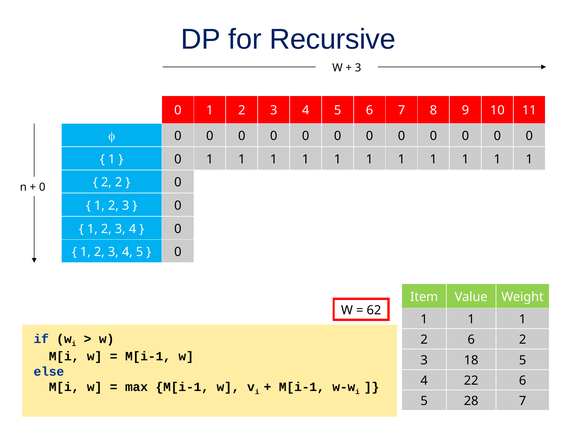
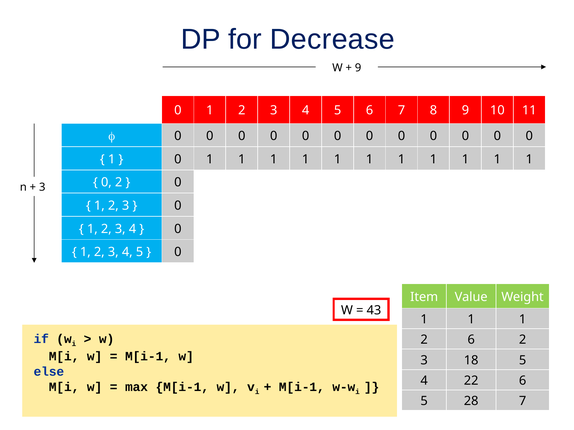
Recursive: Recursive -> Decrease (332, 39)
3: 3 -> 9 (358, 68)
2: 2 -> 0 (106, 183)
0: 0 -> 3 (42, 187)
62: 62 -> 43 (374, 311)
